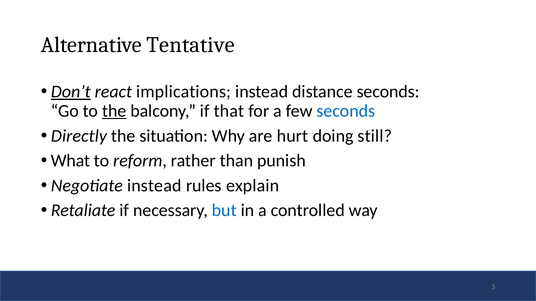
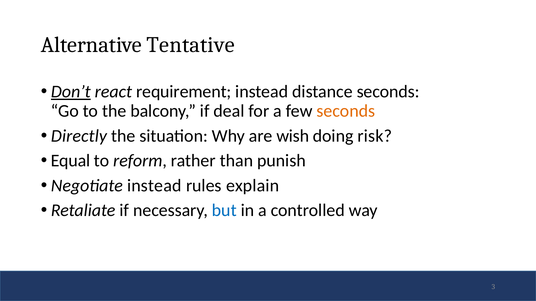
implications: implications -> requirement (184, 92)
the underline: present -> none (114, 111)
that: that -> deal (229, 111)
seconds colour: blue -> orange (346, 111)
hurt: hurt -> wish (293, 136)
still: still -> risk (375, 136)
What: What -> Equal (70, 161)
